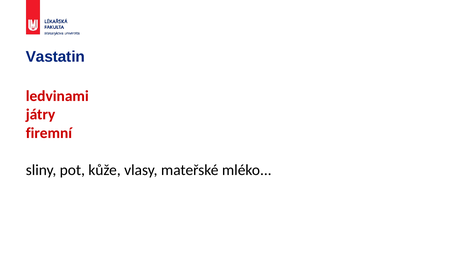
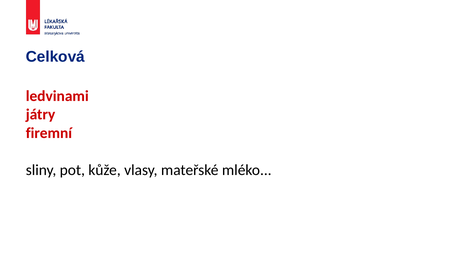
Vastatin: Vastatin -> Celková (55, 57)
